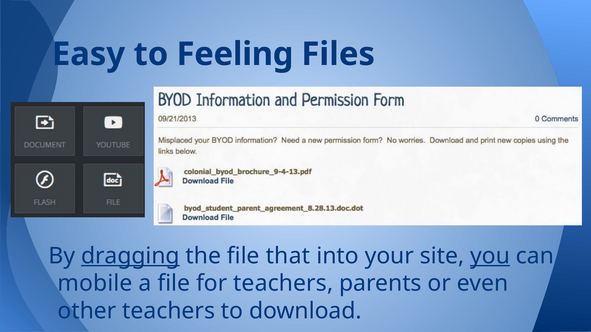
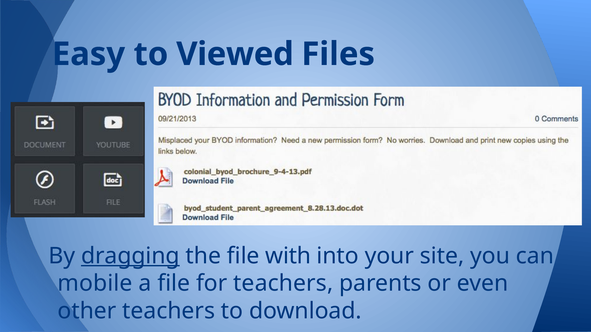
Feeling: Feeling -> Viewed (235, 54)
that: that -> with (288, 256)
you underline: present -> none (490, 256)
